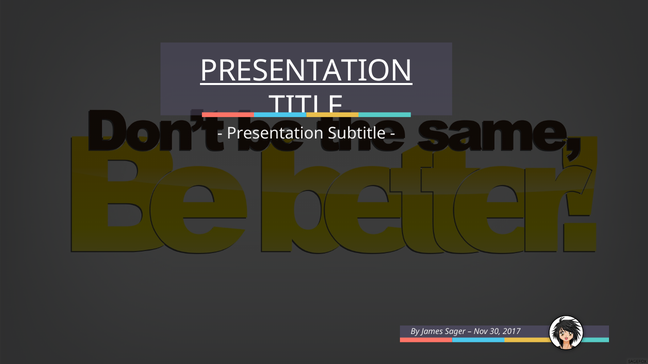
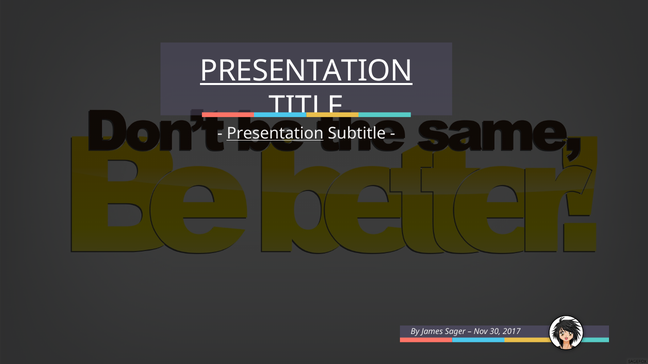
Presentation underline: none -> present (275, 133)
